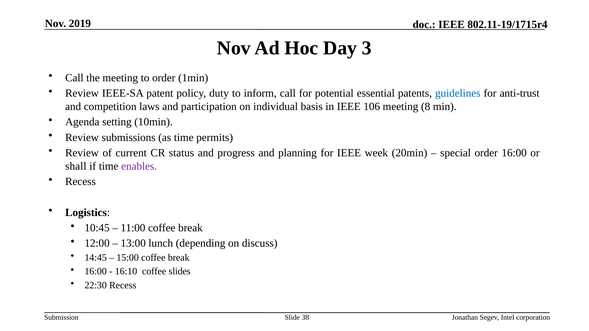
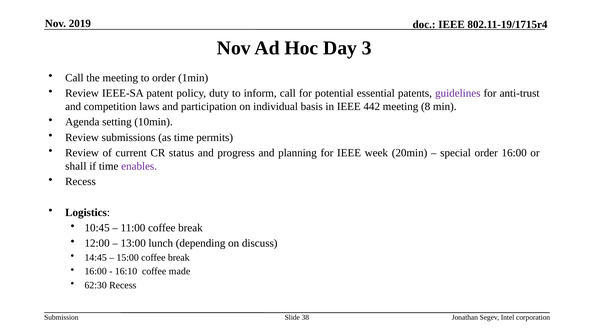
guidelines colour: blue -> purple (458, 93)
106: 106 -> 442 (372, 107)
slides: slides -> made (180, 272)
22:30: 22:30 -> 62:30 (96, 285)
